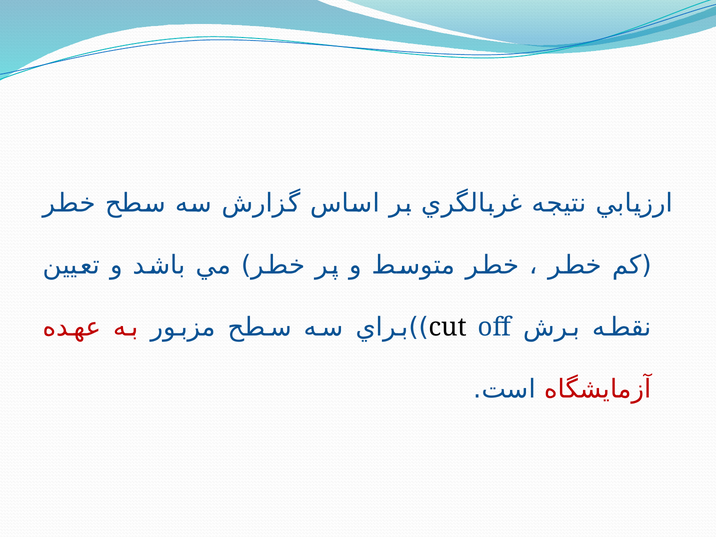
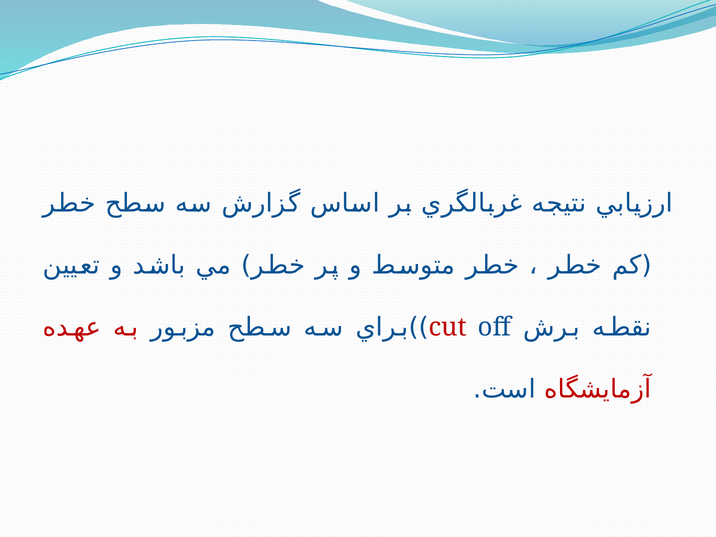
cut colour: black -> red (448, 327)
